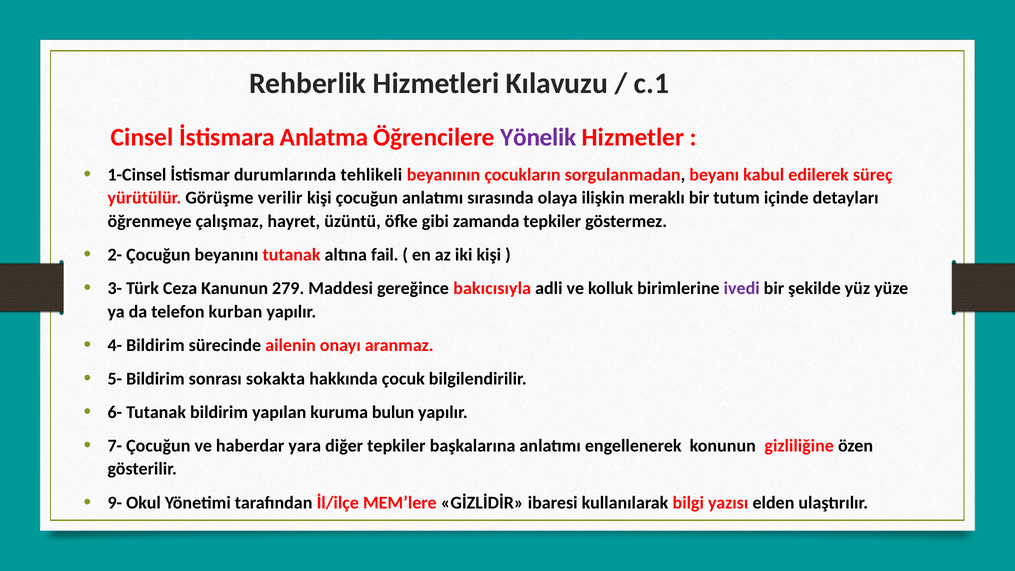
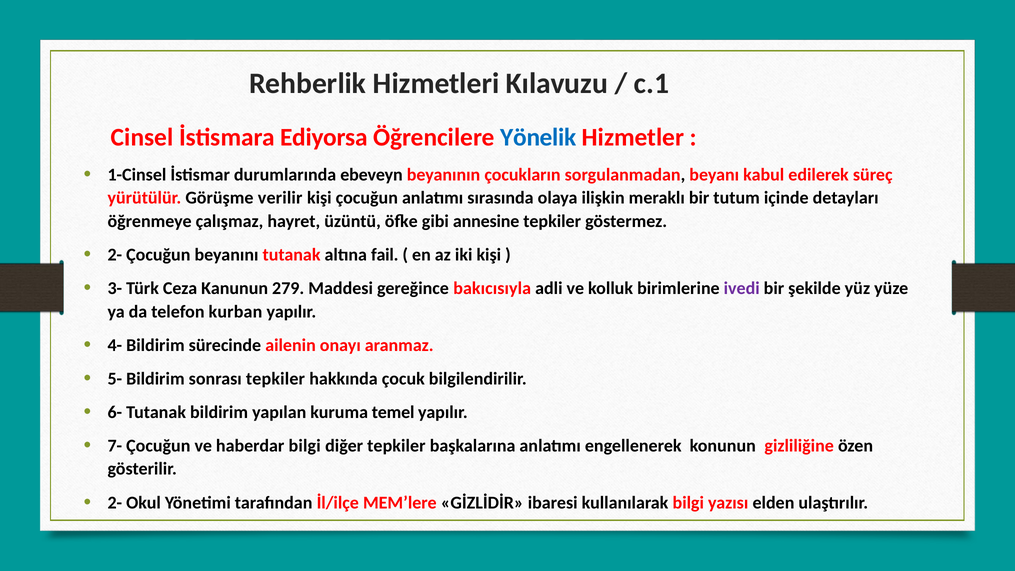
Anlatma: Anlatma -> Ediyorsa (324, 137)
Yönelik colour: purple -> blue (538, 137)
tehlikeli: tehlikeli -> ebeveyn (372, 175)
zamanda: zamanda -> annesine (486, 221)
sonrası sokakta: sokakta -> tepkiler (275, 379)
bulun: bulun -> temel (393, 412)
haberdar yara: yara -> bilgi (305, 446)
9-: 9- -> 2- (115, 503)
